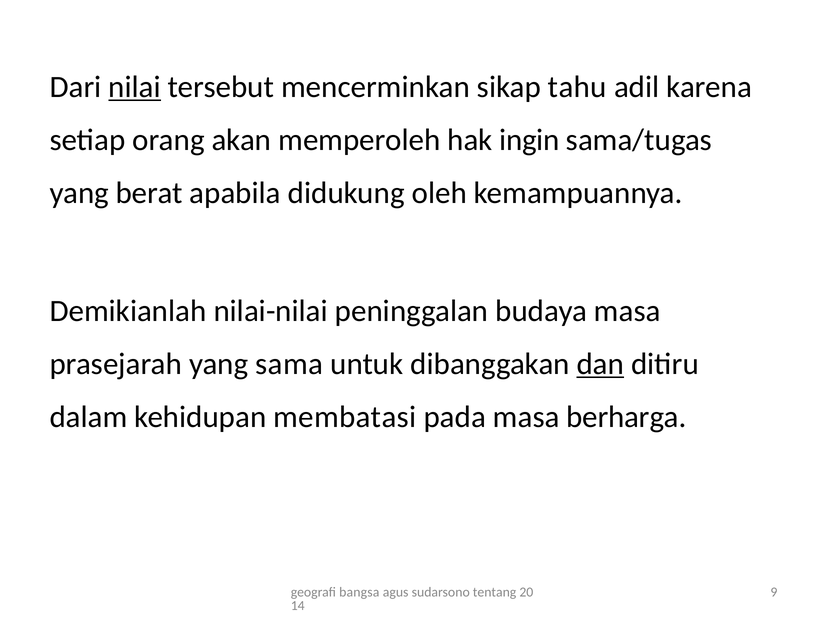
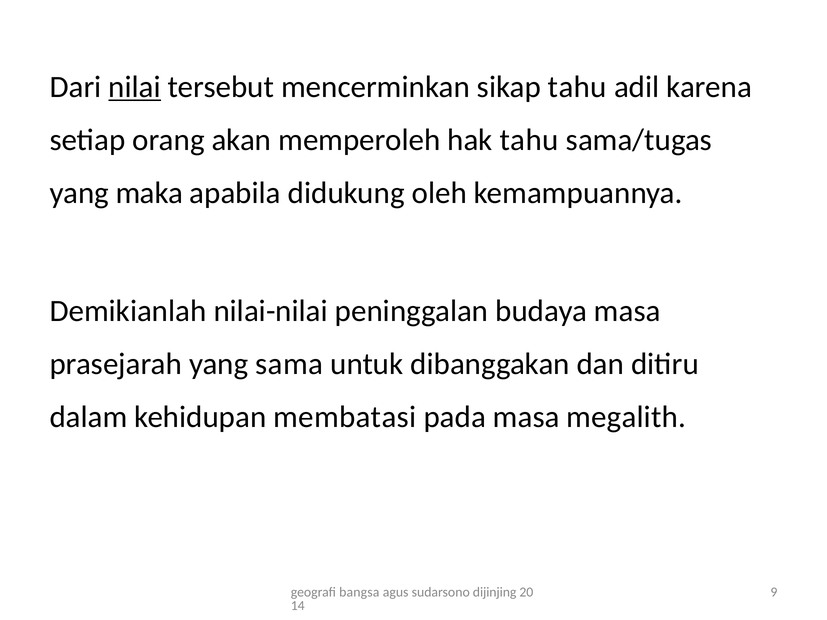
hak ingin: ingin -> tahu (529, 140)
berat: berat -> maka (149, 193)
dan underline: present -> none (600, 364)
berharga: berharga -> megalith (626, 417)
tentang: tentang -> dijinjing (495, 592)
